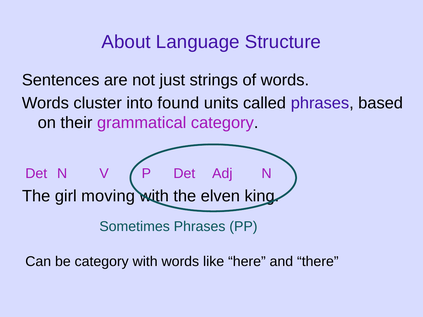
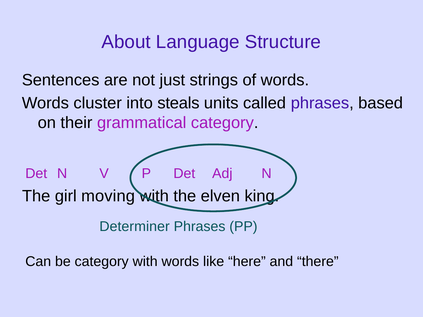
found: found -> steals (178, 103)
Sometimes: Sometimes -> Determiner (135, 227)
